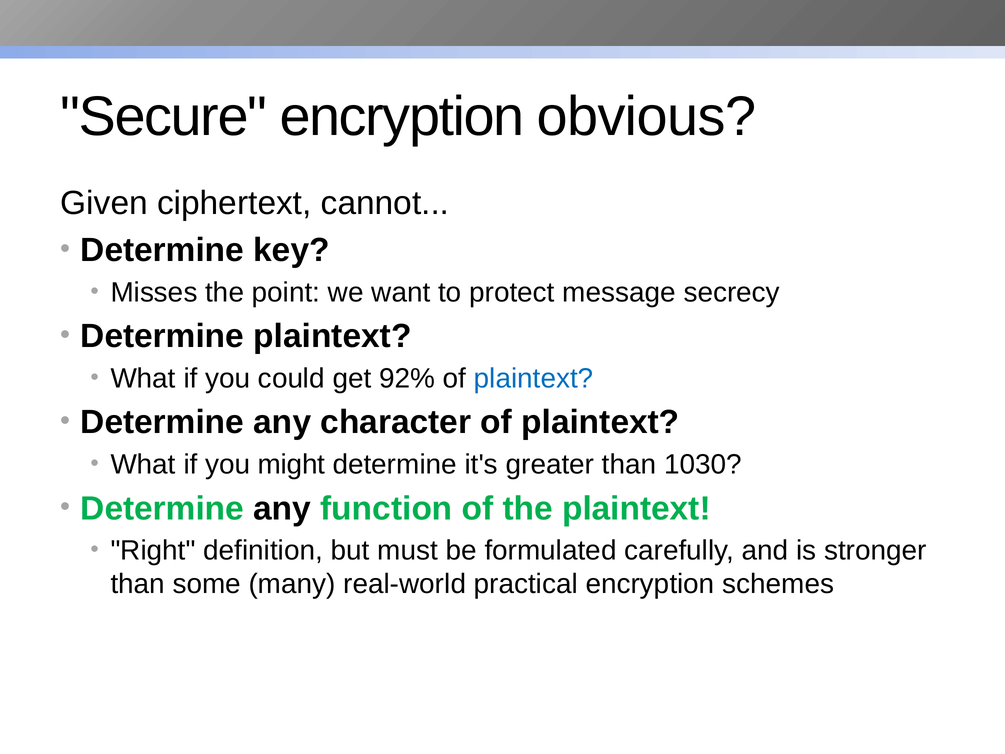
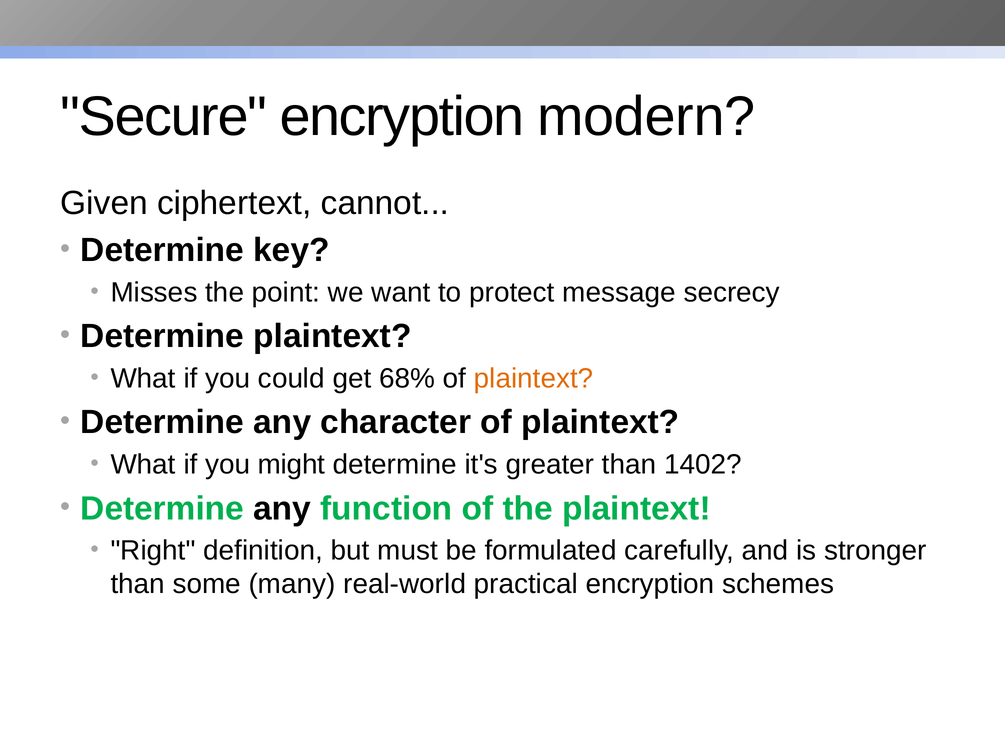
obvious: obvious -> modern (646, 117)
92%: 92% -> 68% (407, 378)
plaintext colour: blue -> orange (534, 378)
1030: 1030 -> 1402 (703, 464)
